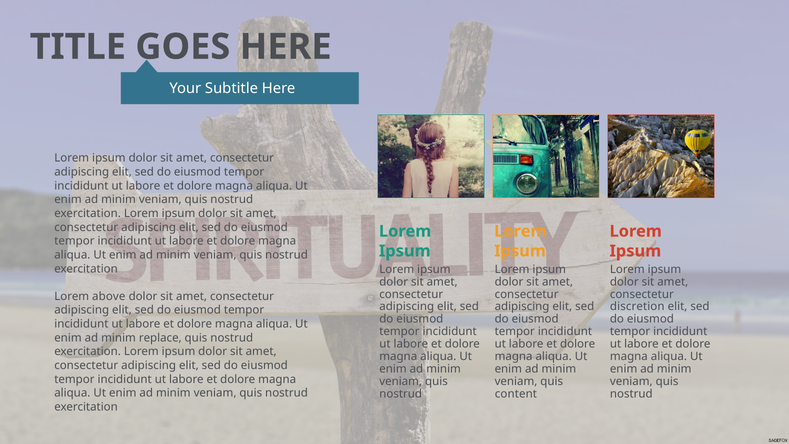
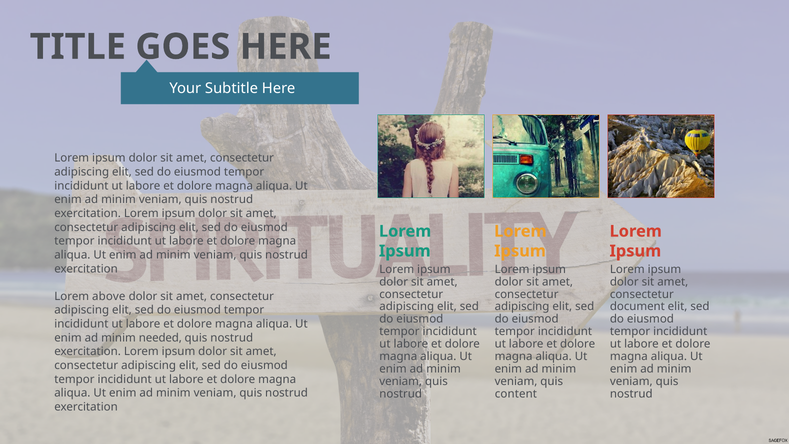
discretion: discretion -> document (637, 307)
replace: replace -> needed (160, 338)
